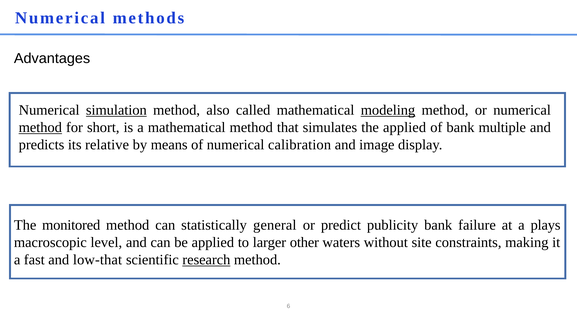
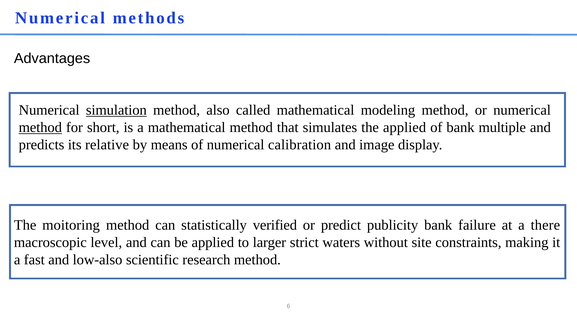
modeling underline: present -> none (388, 110)
monitored: monitored -> moitoring (71, 226)
general: general -> verified (275, 226)
plays: plays -> there (545, 226)
other: other -> strict (304, 243)
low-that: low-that -> low-also (98, 260)
research underline: present -> none (206, 260)
